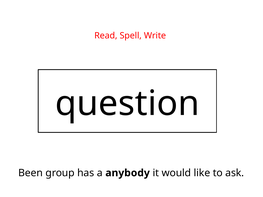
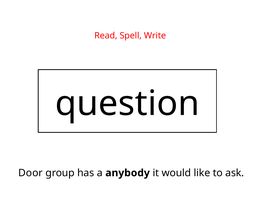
Been: Been -> Door (31, 173)
